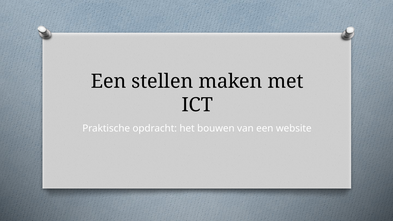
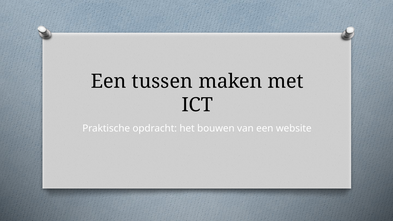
stellen: stellen -> tussen (162, 81)
